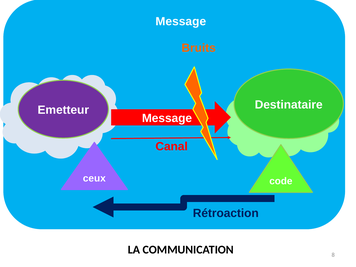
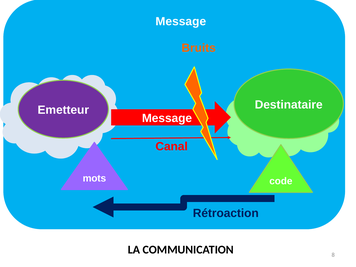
ceux: ceux -> mots (94, 178)
